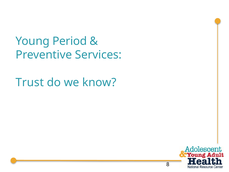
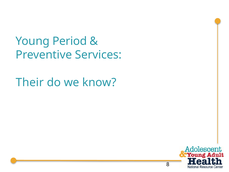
Trust: Trust -> Their (30, 82)
